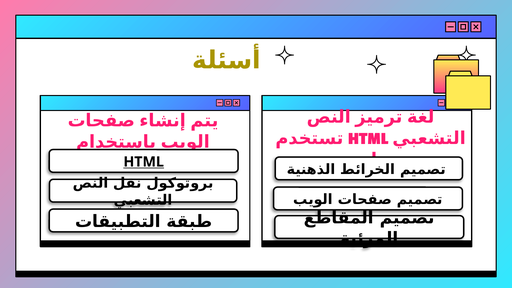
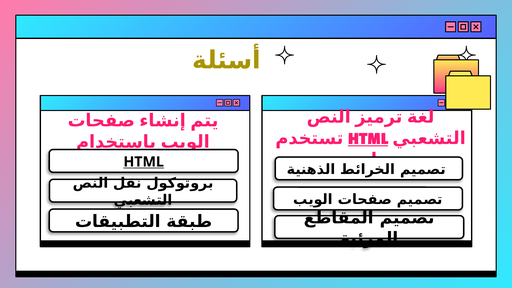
HTML underline: none -> present (368, 138)
